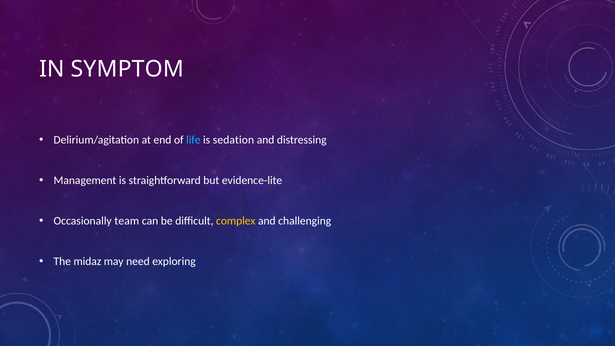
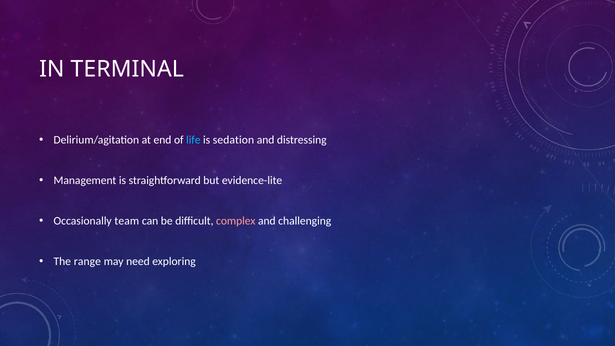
SYMPTOM: SYMPTOM -> TERMINAL (127, 69)
complex colour: yellow -> pink (236, 221)
midaz: midaz -> range (87, 262)
